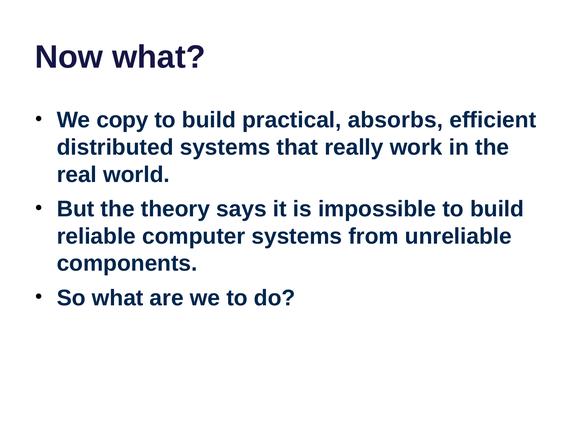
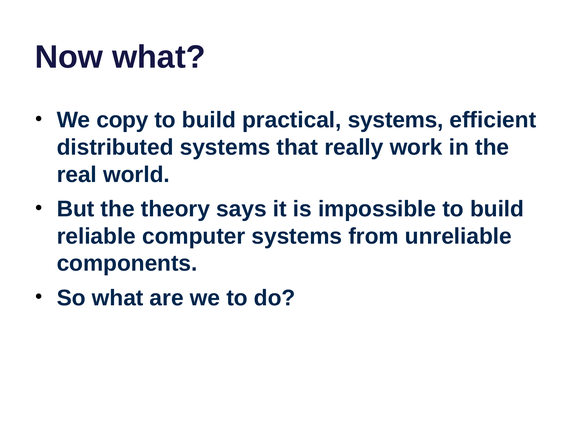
practical absorbs: absorbs -> systems (396, 120)
